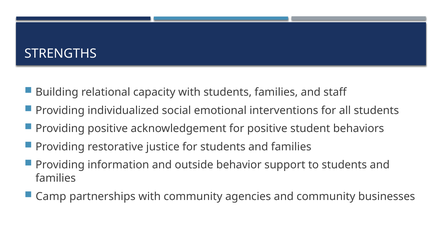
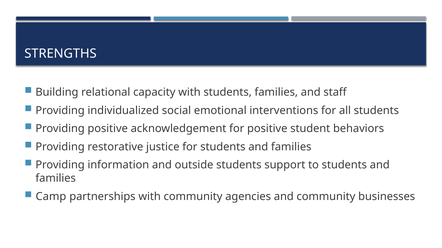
outside behavior: behavior -> students (239, 165)
